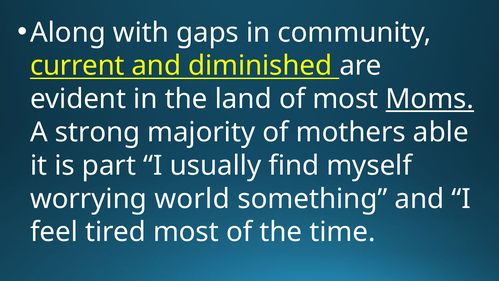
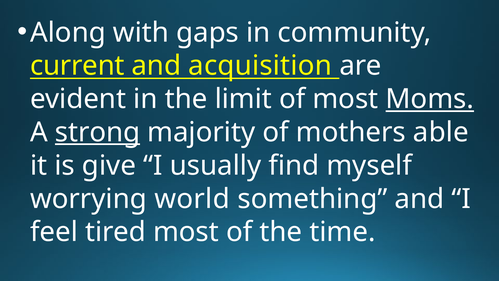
diminished: diminished -> acquisition (260, 66)
land: land -> limit (243, 99)
strong underline: none -> present (98, 132)
part: part -> give (109, 165)
